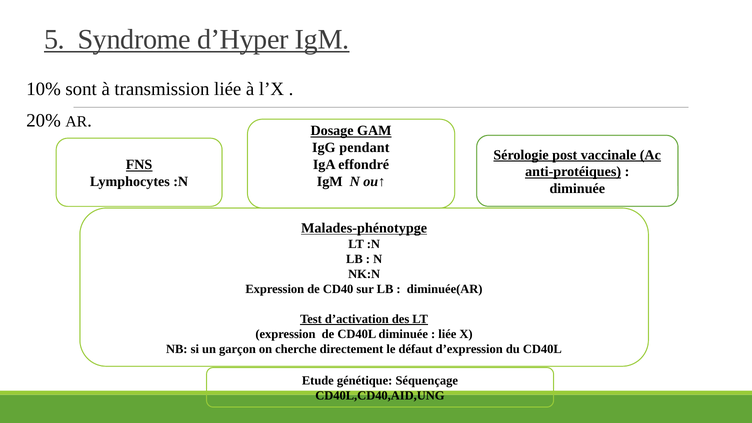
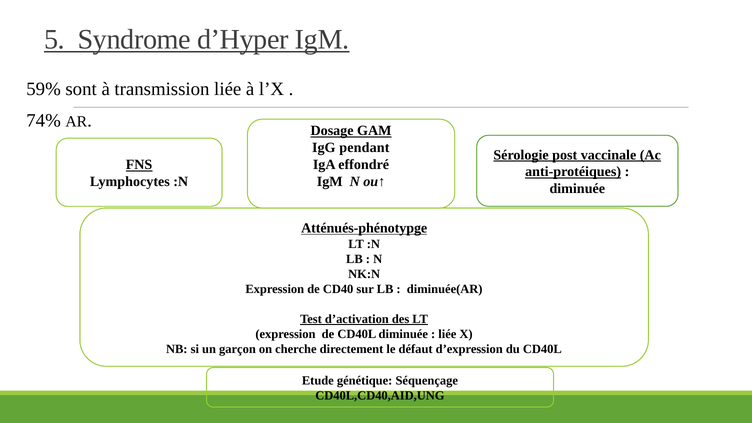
10%: 10% -> 59% (44, 89)
20%: 20% -> 74% (44, 120)
Malades-phénotypge: Malades-phénotypge -> Atténués-phénotypge (364, 228)
